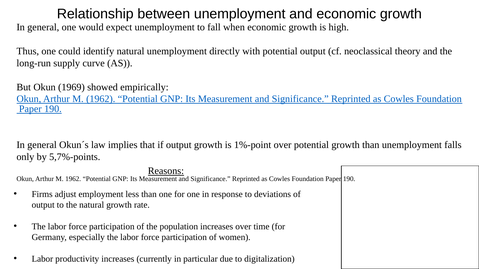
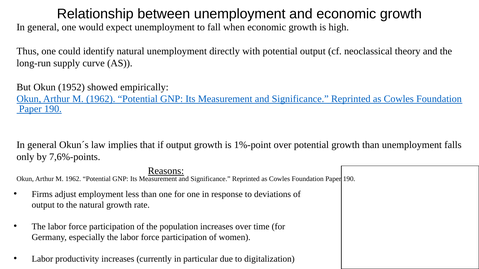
1969: 1969 -> 1952 (71, 87)
5,7%-points: 5,7%-points -> 7,6%-points (75, 157)
